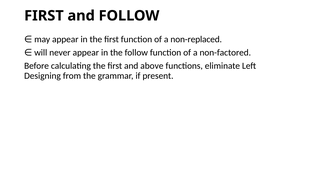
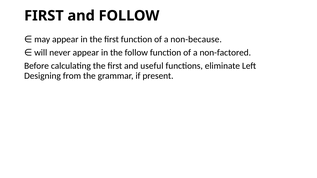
non-replaced: non-replaced -> non-because (196, 39)
above: above -> useful (152, 66)
